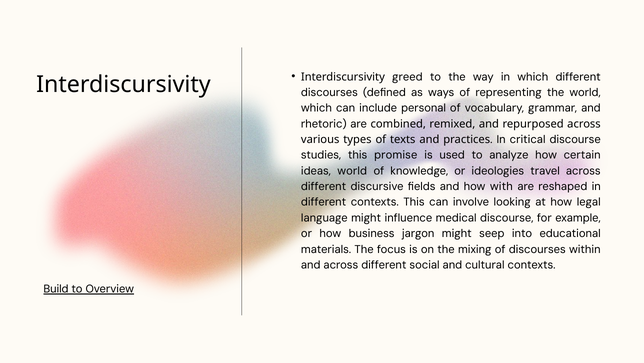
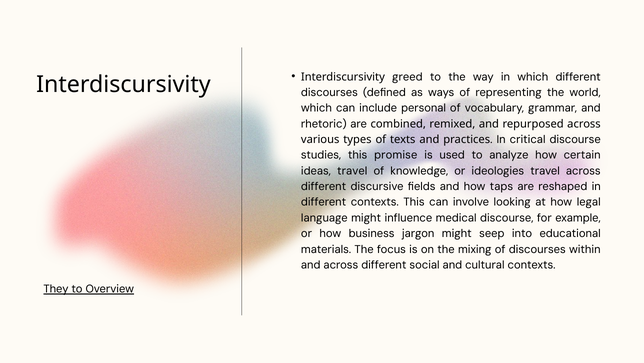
ideas world: world -> travel (352, 171)
with: with -> taps (501, 186)
Build: Build -> They (56, 288)
